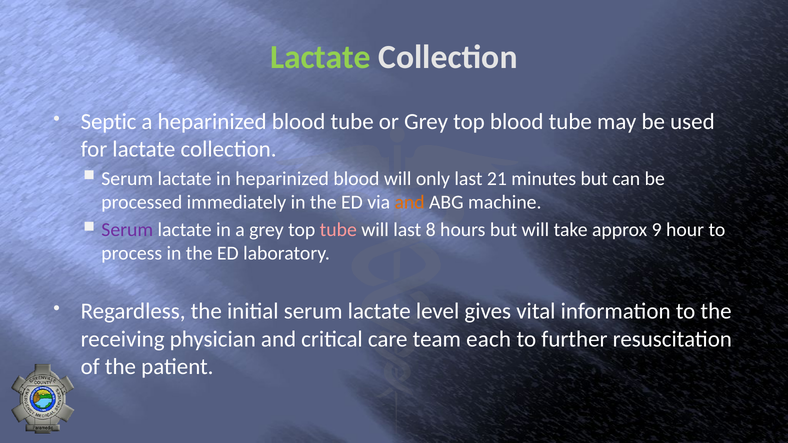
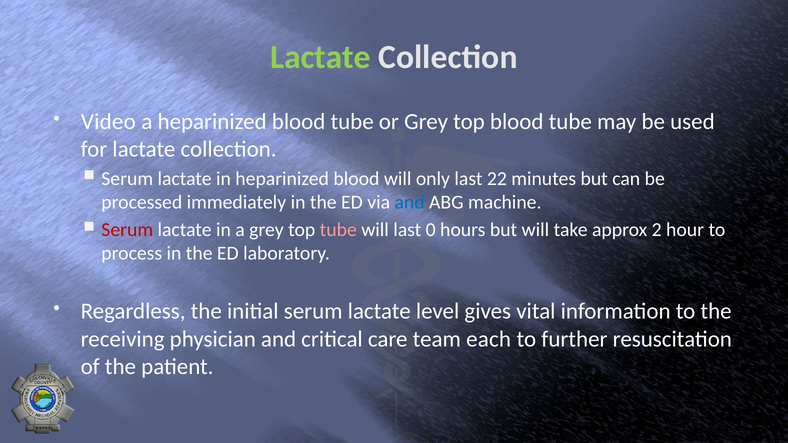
Septic: Septic -> Video (108, 122)
21: 21 -> 22 (497, 179)
and colour: orange -> blue (410, 202)
Serum colour: purple -> red (127, 230)
8: 8 -> 0 (431, 230)
9: 9 -> 2 (657, 230)
